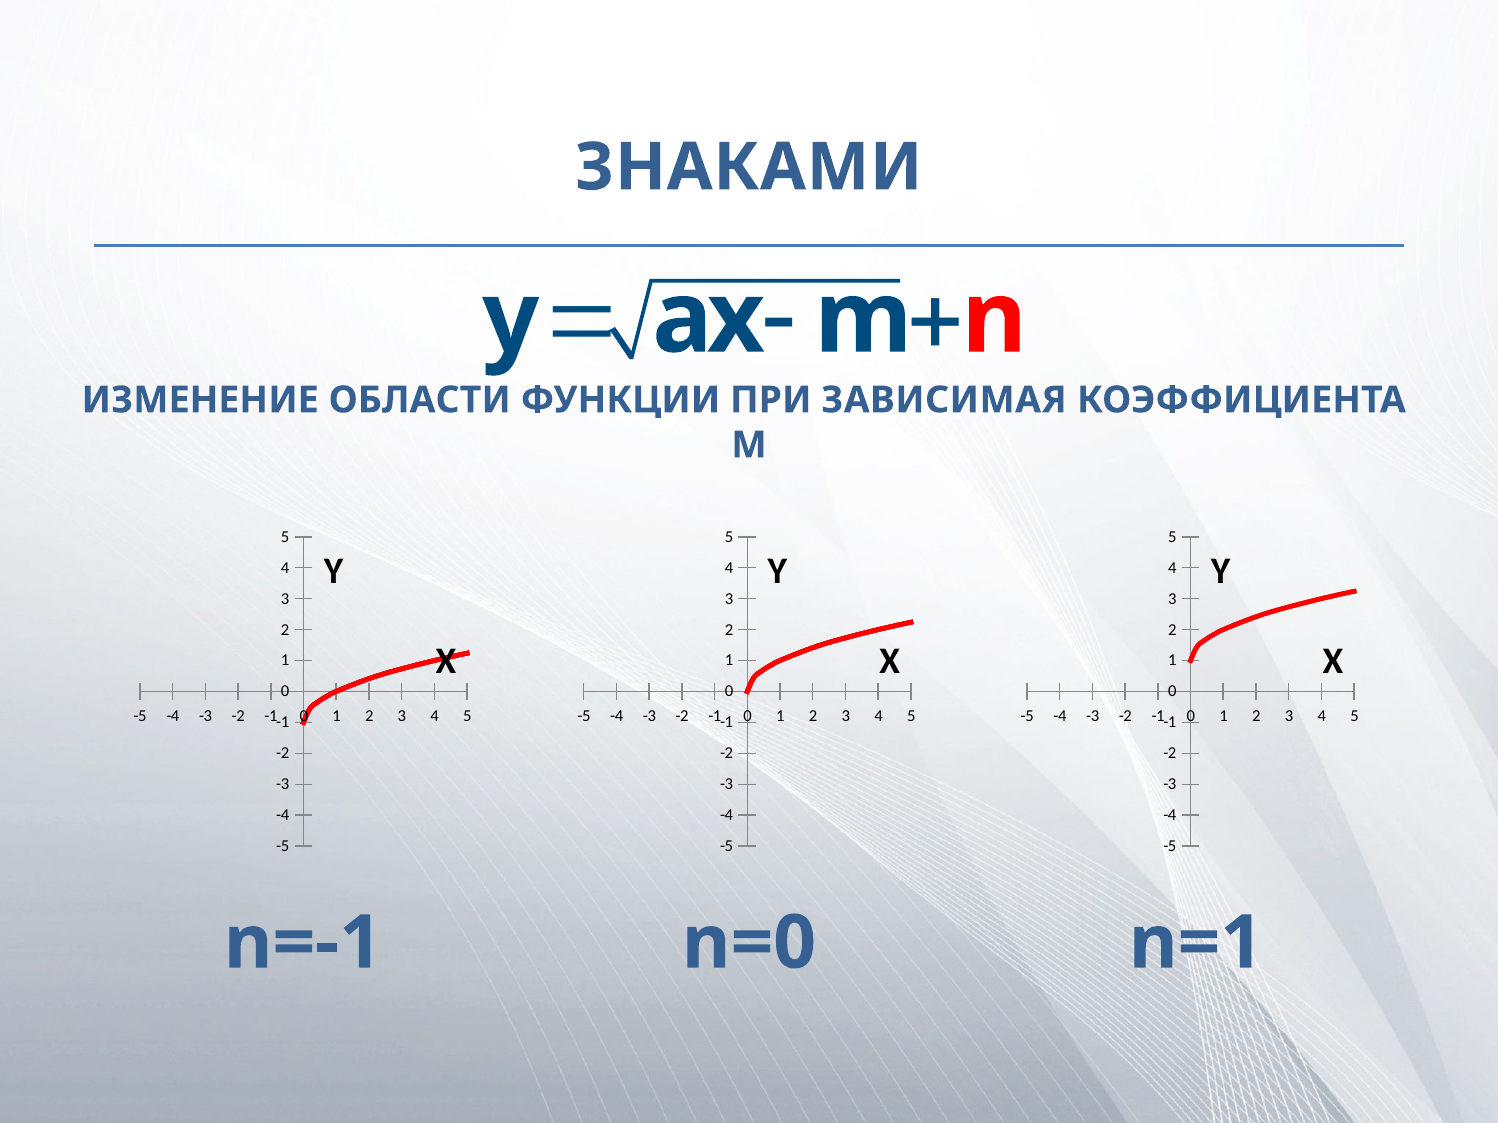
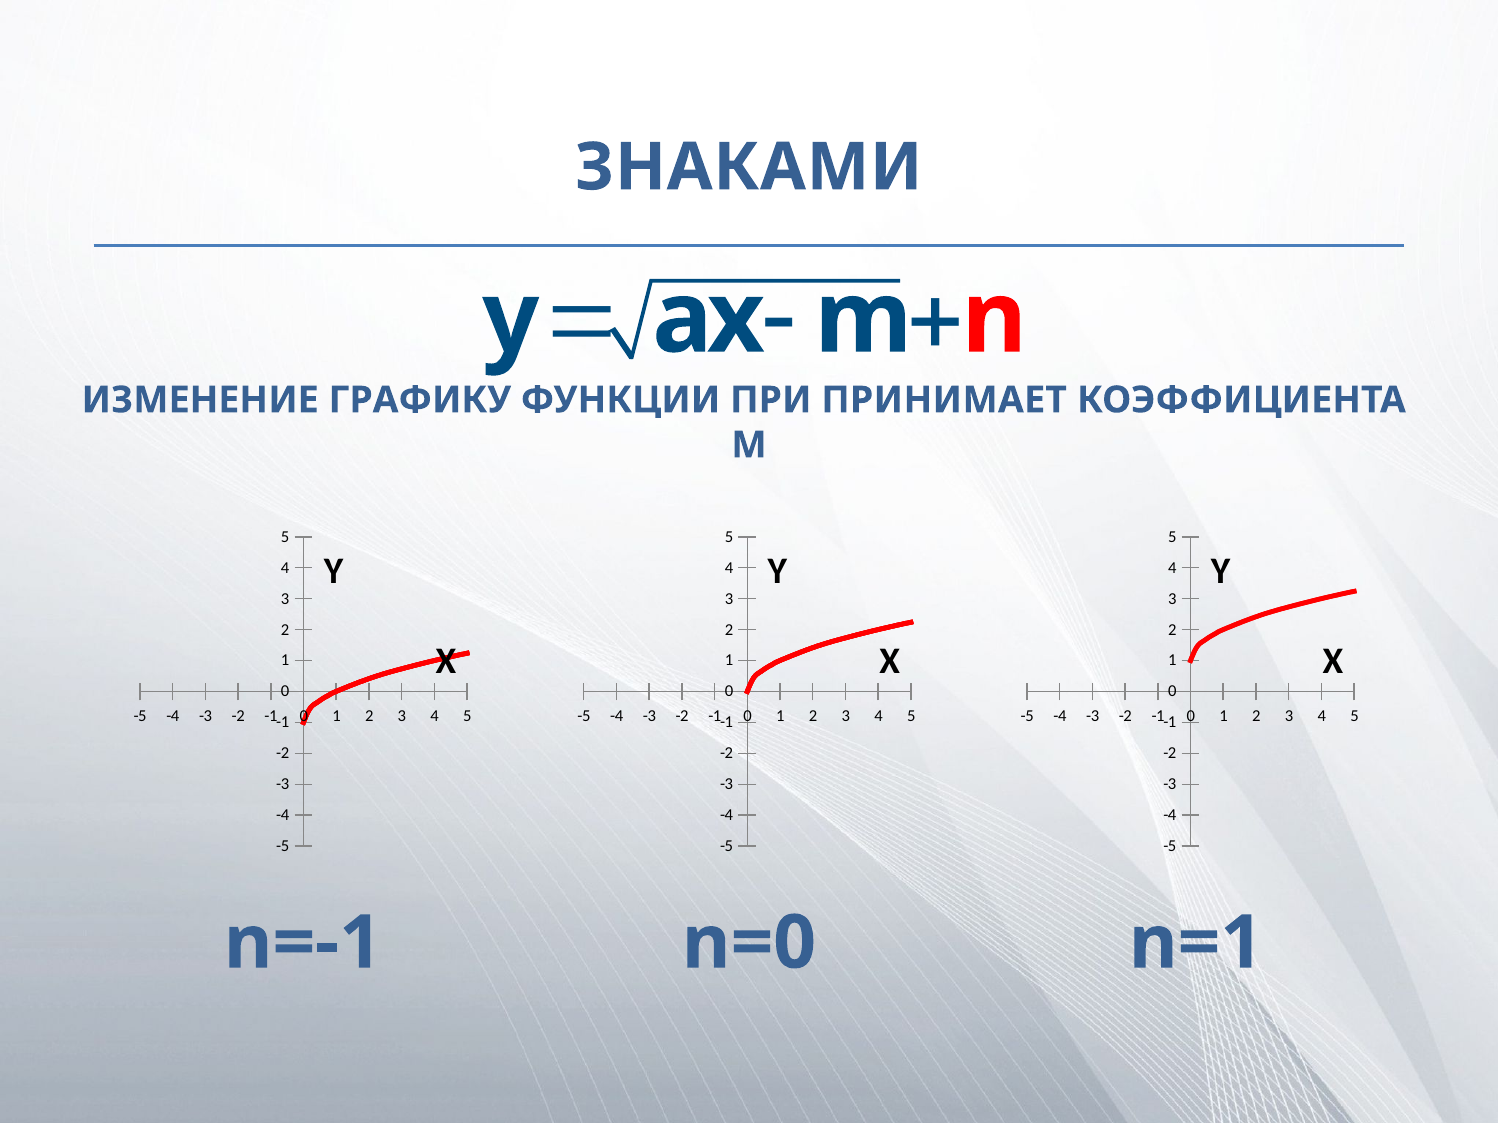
ОБЛАСТИ: ОБЛАСТИ -> ГРАФИКУ (420, 400)
ЗАВИСИМАЯ: ЗАВИСИМАЯ -> ПРИНИМАЕТ (944, 400)
